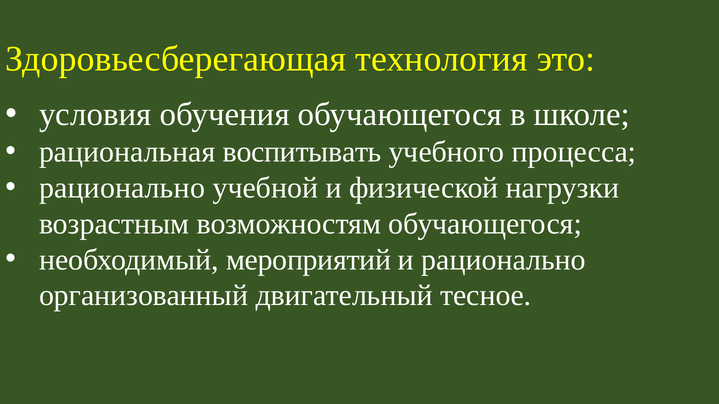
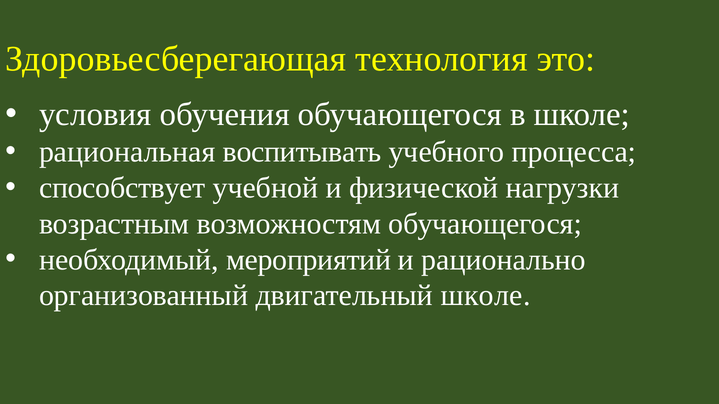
рационально: рационально -> способствует (122, 188)
двигательный тесное: тесное -> школе (486, 296)
